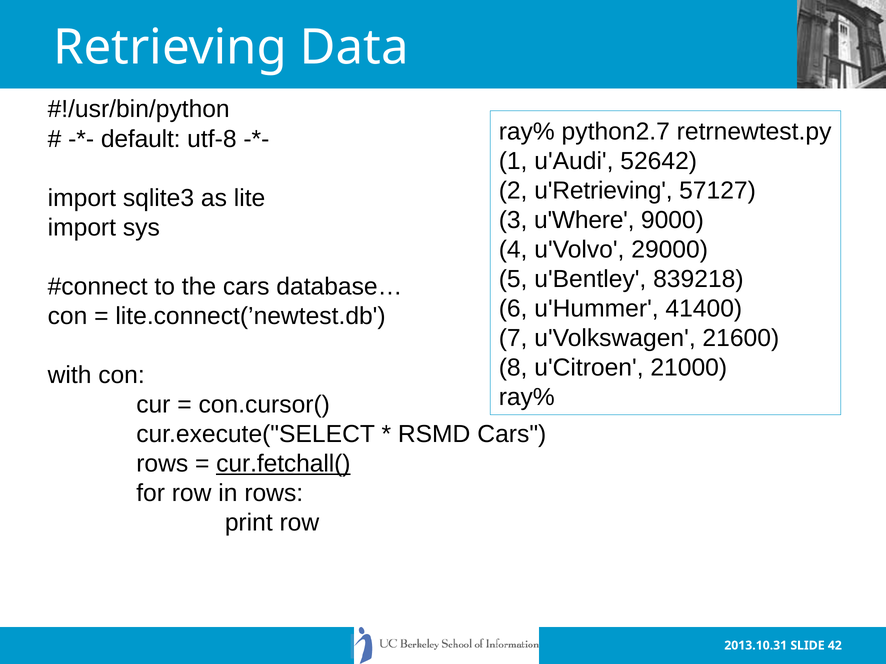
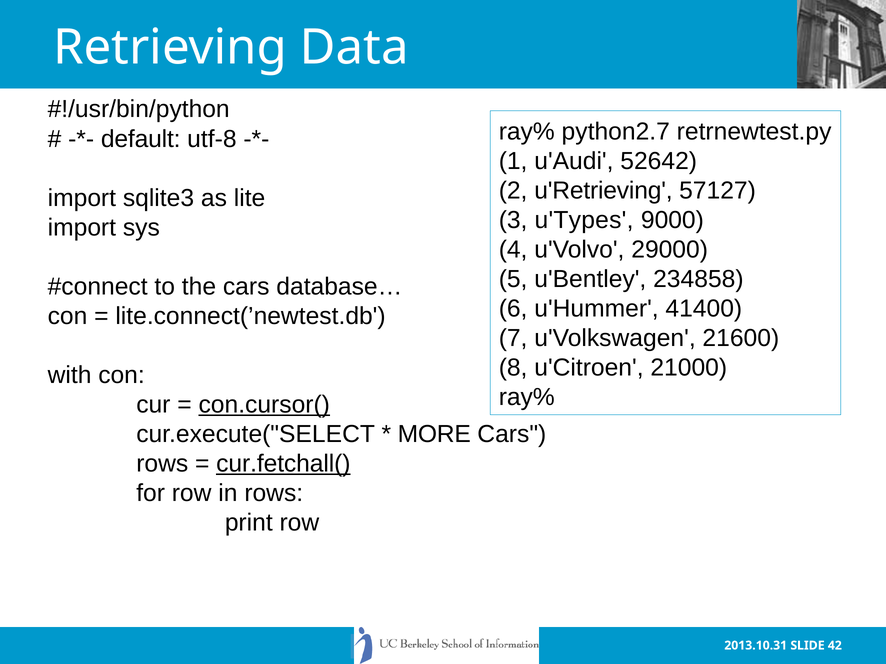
u'Where: u'Where -> u'Types (584, 220)
839218: 839218 -> 234858 (698, 279)
con.cursor( underline: none -> present (264, 405)
RSMD: RSMD -> MORE (434, 434)
